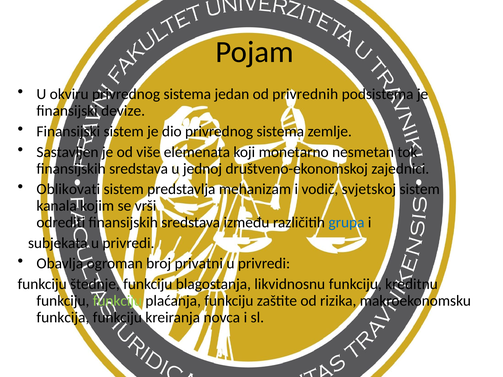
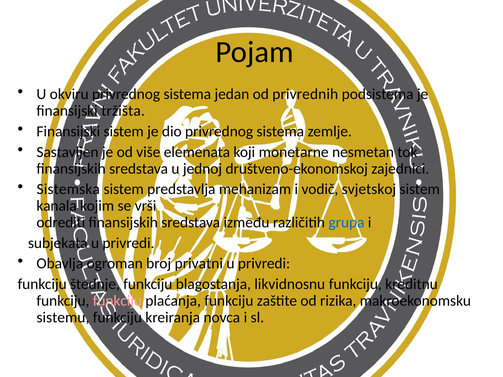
devize: devize -> tržišta (123, 111)
monetarno: monetarno -> monetarne (294, 152)
Oblikovati: Oblikovati -> Sistemska (68, 189)
funkciju colour: light green -> pink (117, 301)
funkcija: funkcija -> sistemu (63, 318)
